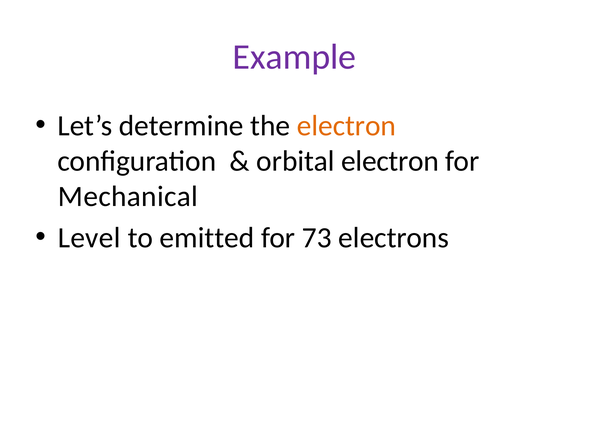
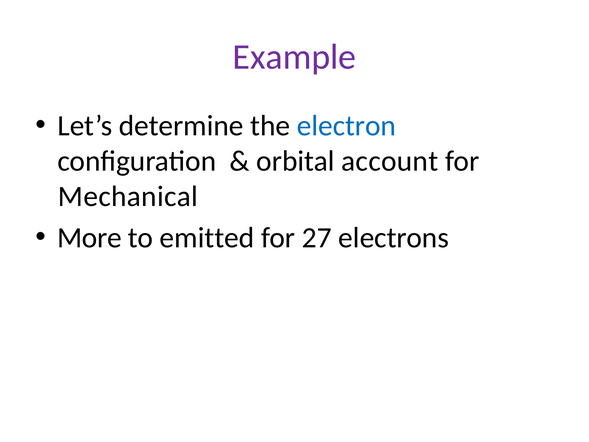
electron colour: orange -> blue (346, 126)
orbital electron: electron -> account (390, 161)
Level: Level -> More (89, 238)
73: 73 -> 27 (317, 238)
